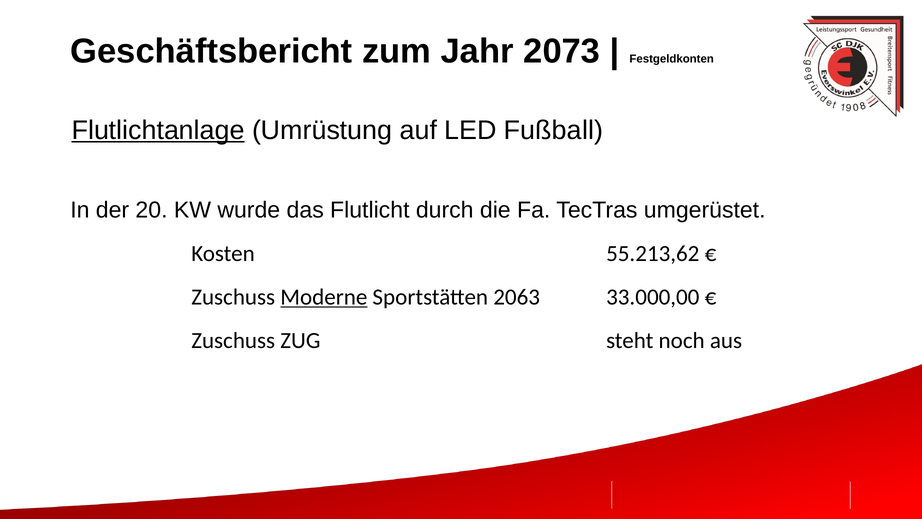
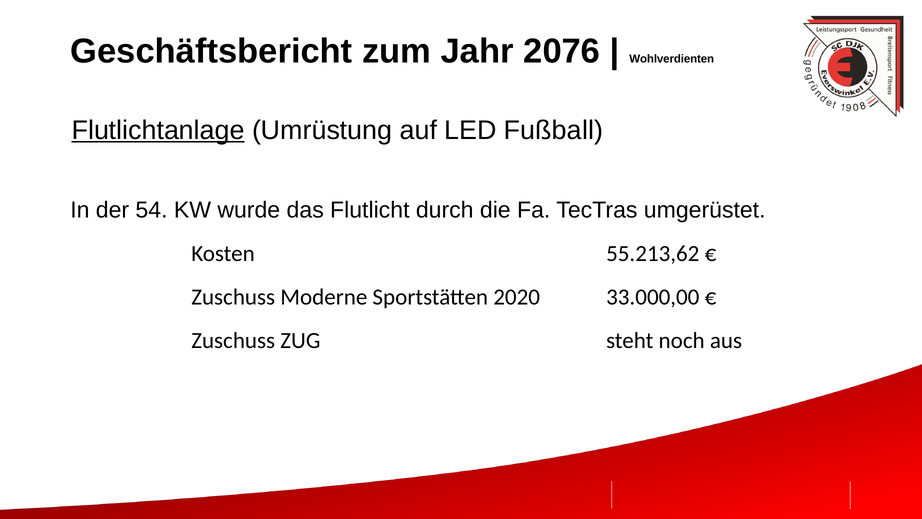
2073: 2073 -> 2076 (562, 51)
Festgeldkonten: Festgeldkonten -> Wohlverdienten (672, 59)
20: 20 -> 54 (152, 210)
Moderne underline: present -> none (324, 297)
2063: 2063 -> 2020 (517, 297)
